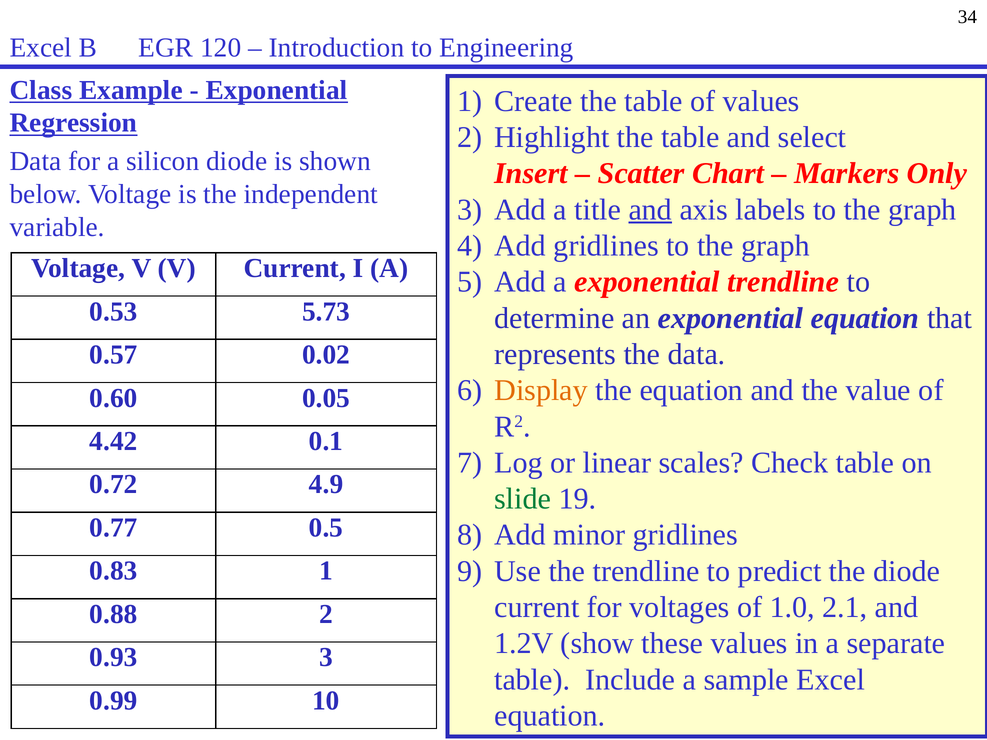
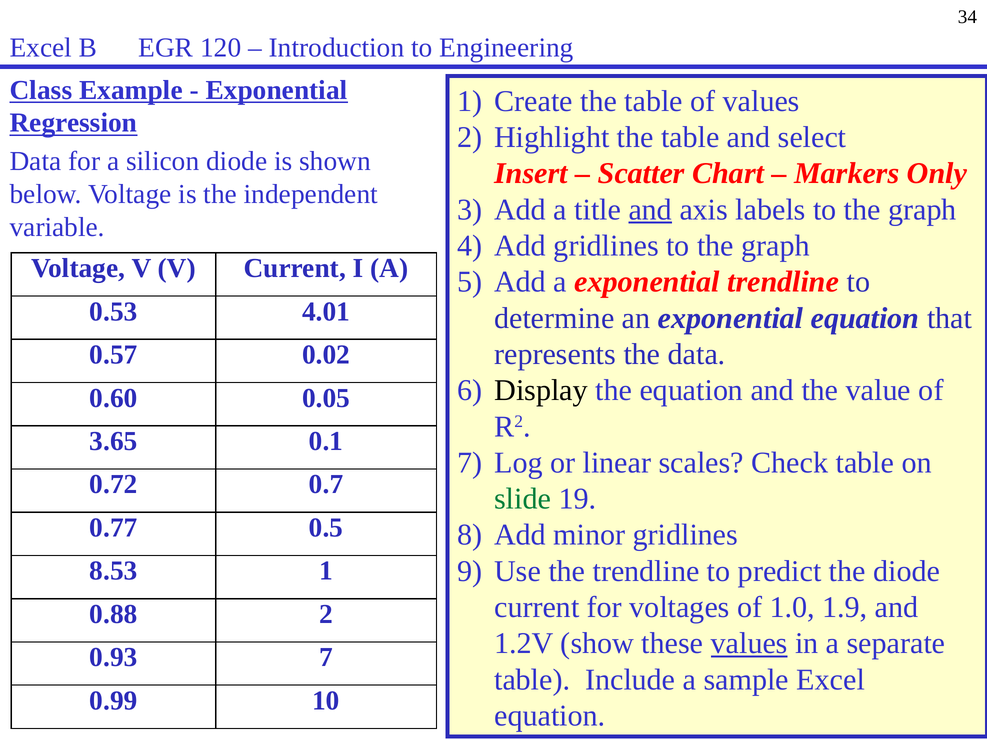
5.73: 5.73 -> 4.01 (326, 312)
Display colour: orange -> black (541, 391)
4.42: 4.42 -> 3.65 (113, 441)
4.9: 4.9 -> 0.7 (326, 485)
0.83: 0.83 -> 8.53 (113, 571)
2.1: 2.1 -> 1.9 (845, 608)
values underline: none -> present (749, 644)
0.93 3: 3 -> 7 (326, 658)
